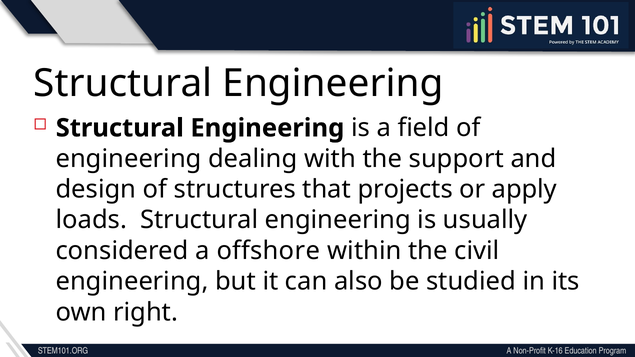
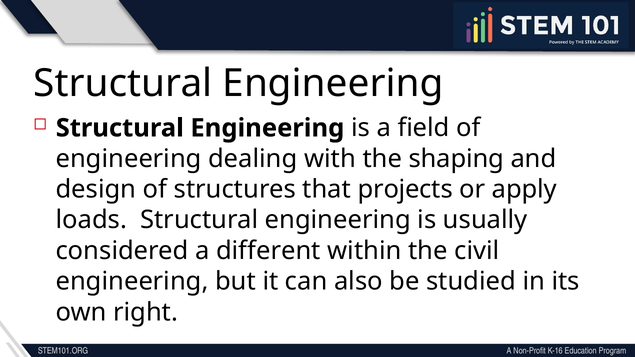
support: support -> shaping (456, 159)
offshore: offshore -> different (268, 251)
